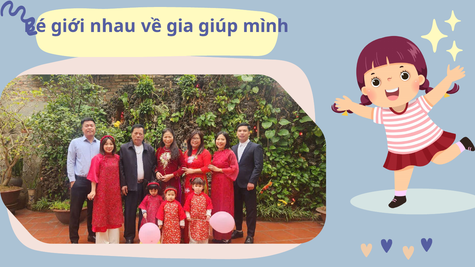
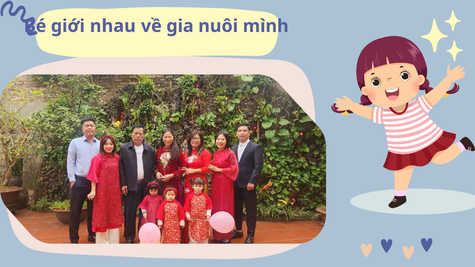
giúp: giúp -> nuôi (218, 26)
